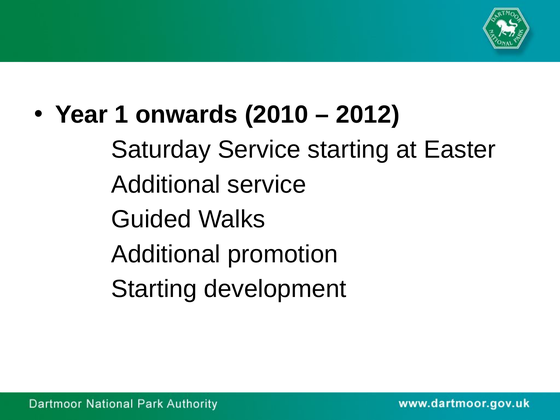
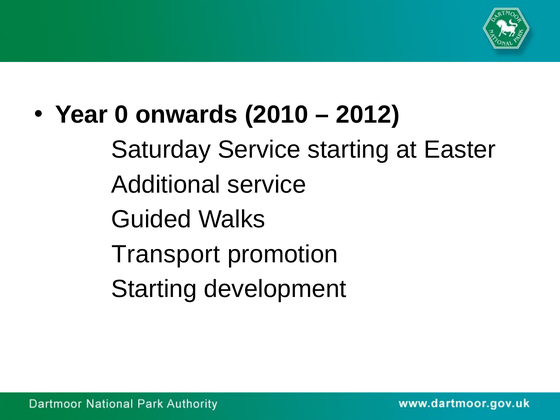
1: 1 -> 0 (122, 115)
Additional: Additional -> Transport (166, 254)
